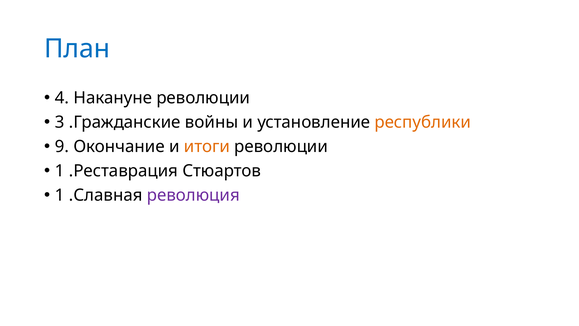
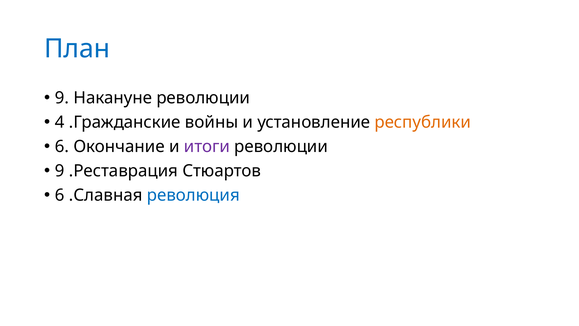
4: 4 -> 9 (62, 98)
3: 3 -> 4 (60, 122)
9: 9 -> 6 (62, 146)
итоги colour: orange -> purple (207, 146)
1: 1 -> 9 (60, 171)
1: 1 -> 6 (60, 195)
революция colour: purple -> blue (193, 195)
